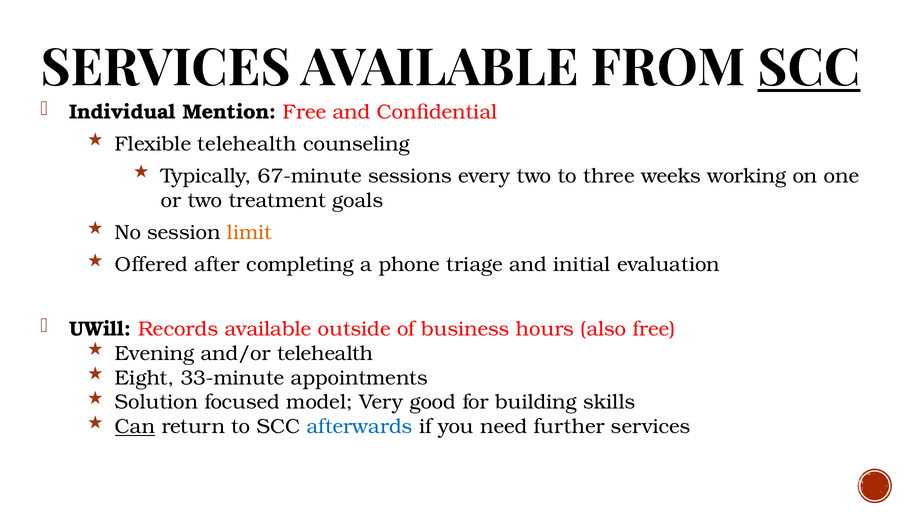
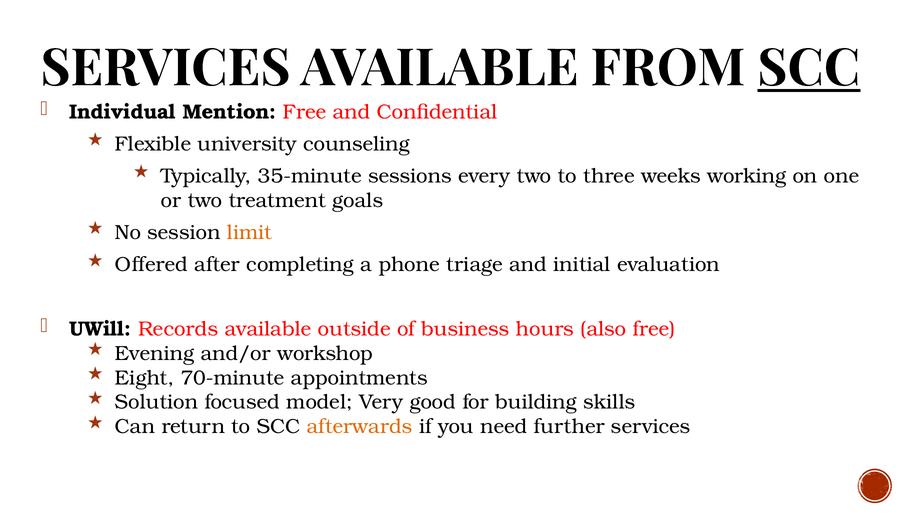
Flexible telehealth: telehealth -> university (247, 144)
67-minute: 67-minute -> 35-minute (310, 176)
and/or telehealth: telehealth -> workshop (325, 353)
33-minute: 33-minute -> 70-minute (233, 378)
Can underline: present -> none (135, 427)
afterwards colour: blue -> orange (360, 427)
